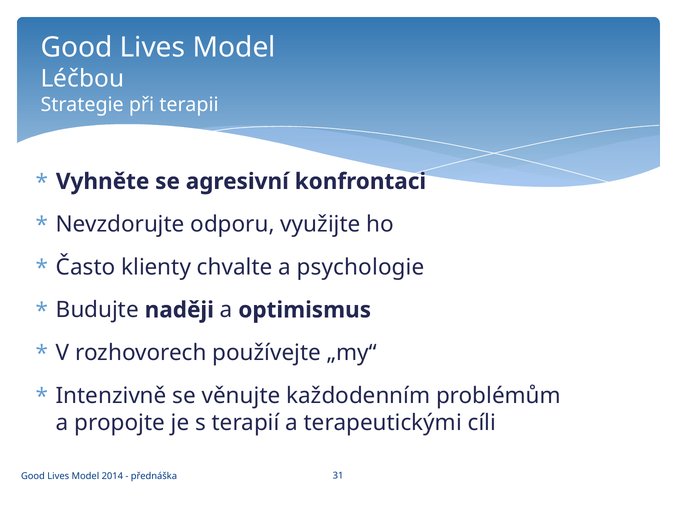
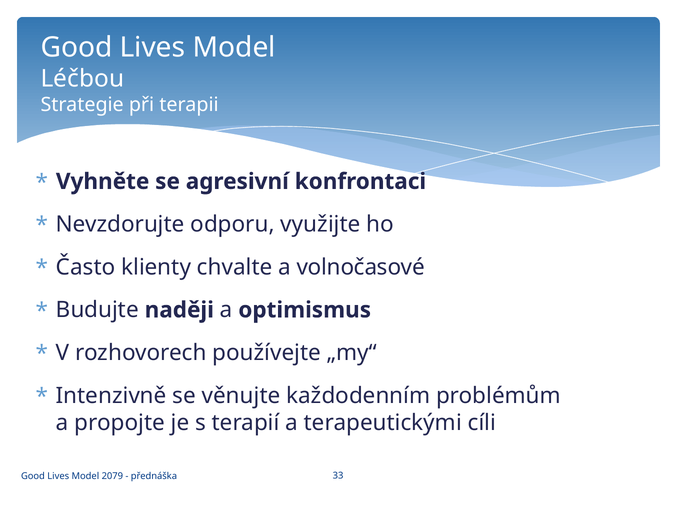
psychologie: psychologie -> volnočasové (361, 267)
2014: 2014 -> 2079 (112, 476)
31: 31 -> 33 (338, 475)
